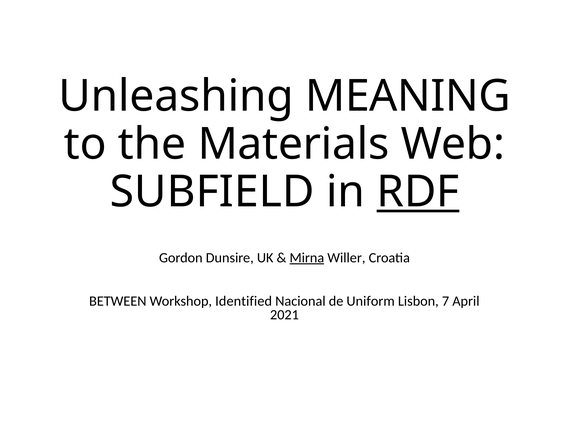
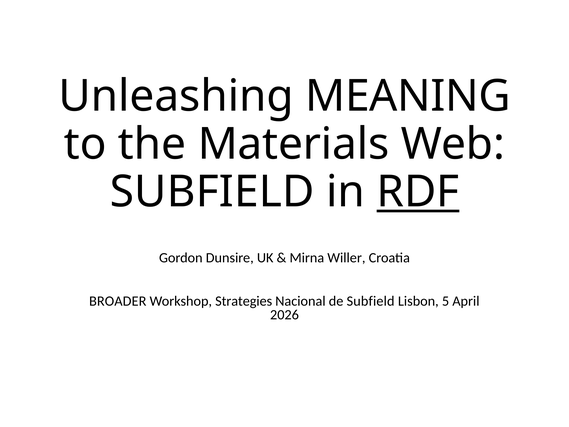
Mirna underline: present -> none (307, 258)
BETWEEN: BETWEEN -> BROADER (118, 301)
Identified: Identified -> Strategies (244, 301)
de Uniform: Uniform -> Subfield (371, 301)
7: 7 -> 5 (446, 301)
2021: 2021 -> 2026 (284, 315)
